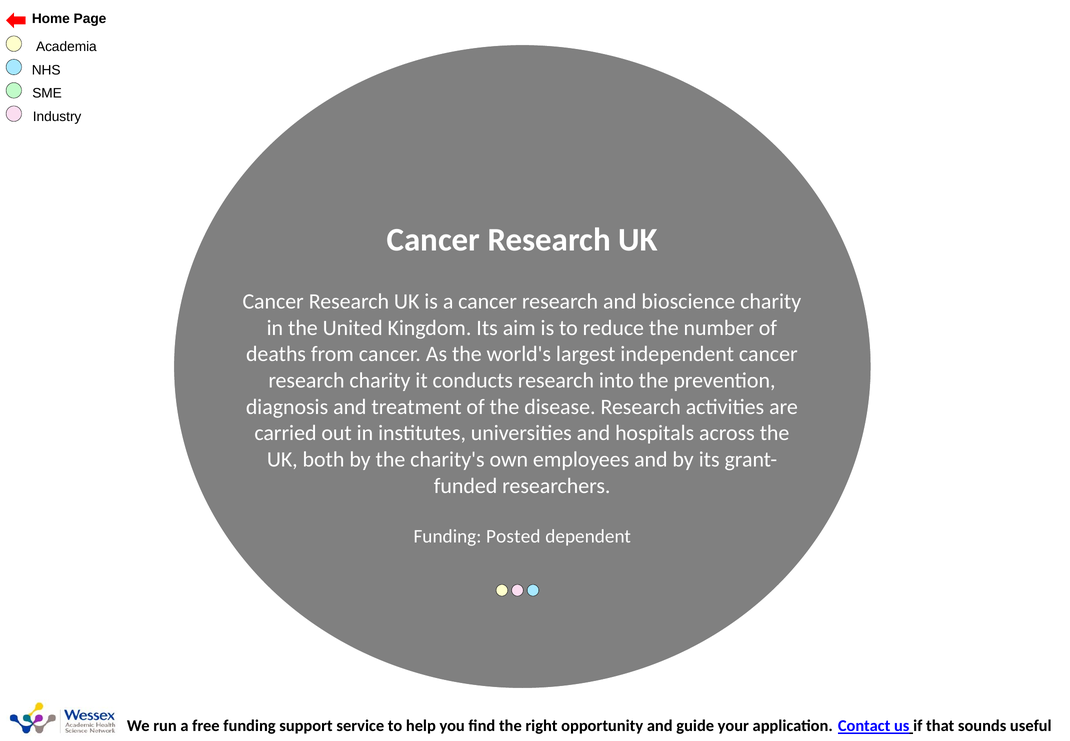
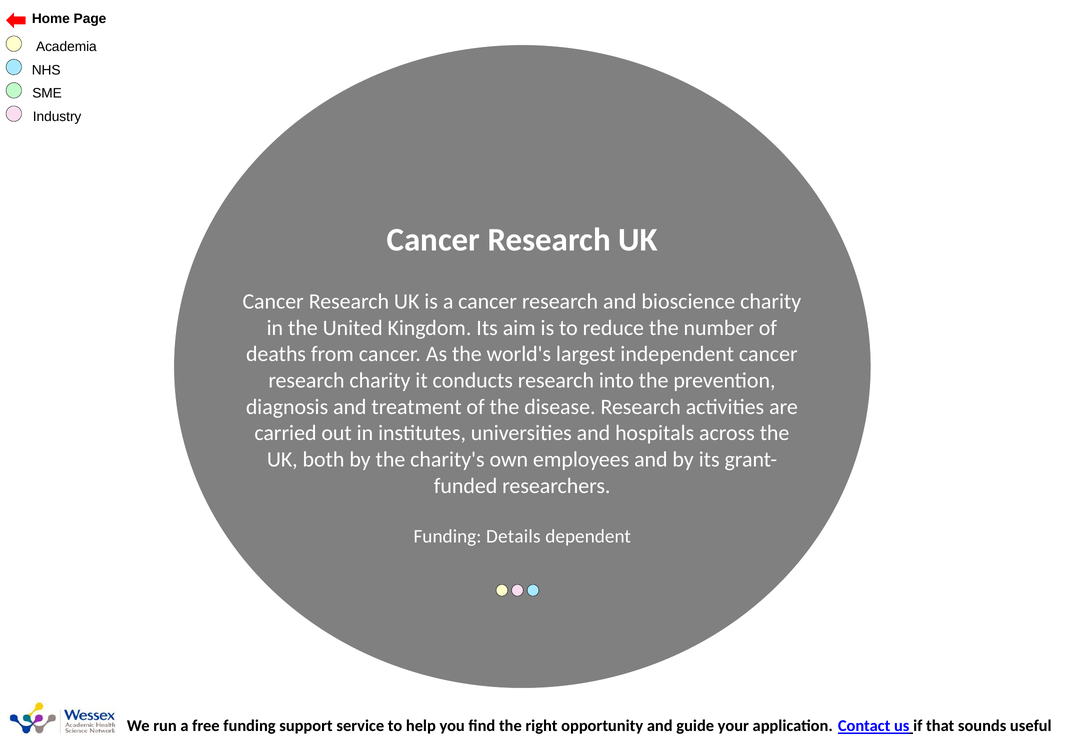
Posted: Posted -> Details (513, 536)
